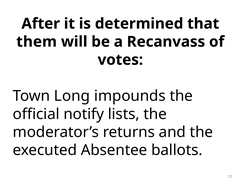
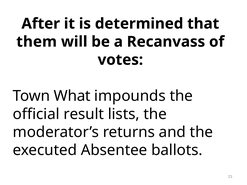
Long: Long -> What (72, 96)
notify: notify -> result (84, 114)
